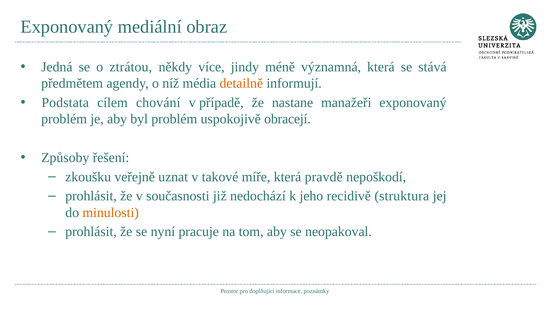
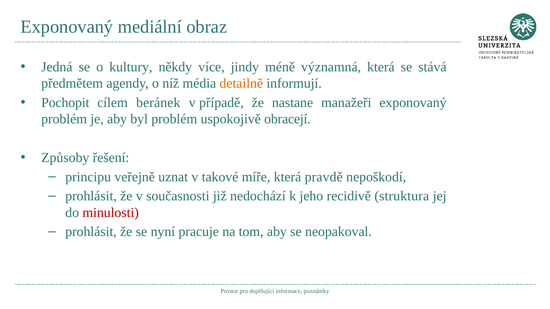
ztrátou: ztrátou -> kultury (131, 67)
Podstata: Podstata -> Pochopit (65, 103)
chování: chování -> beránek (158, 103)
zkoušku: zkoušku -> principu (88, 177)
minulosti colour: orange -> red (111, 213)
